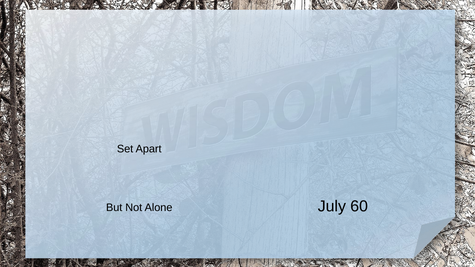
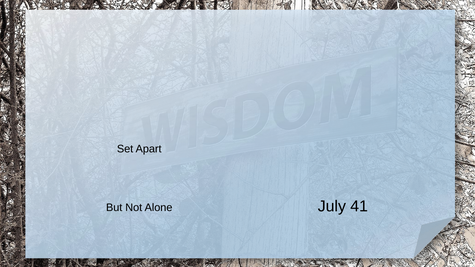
60: 60 -> 41 (359, 206)
